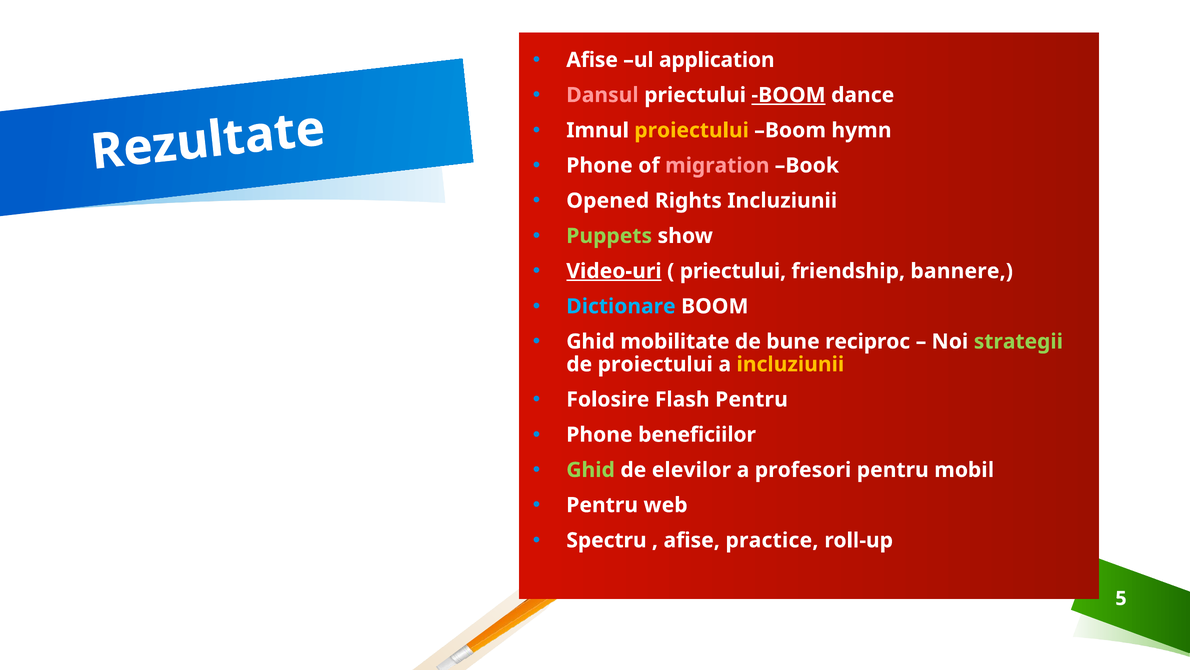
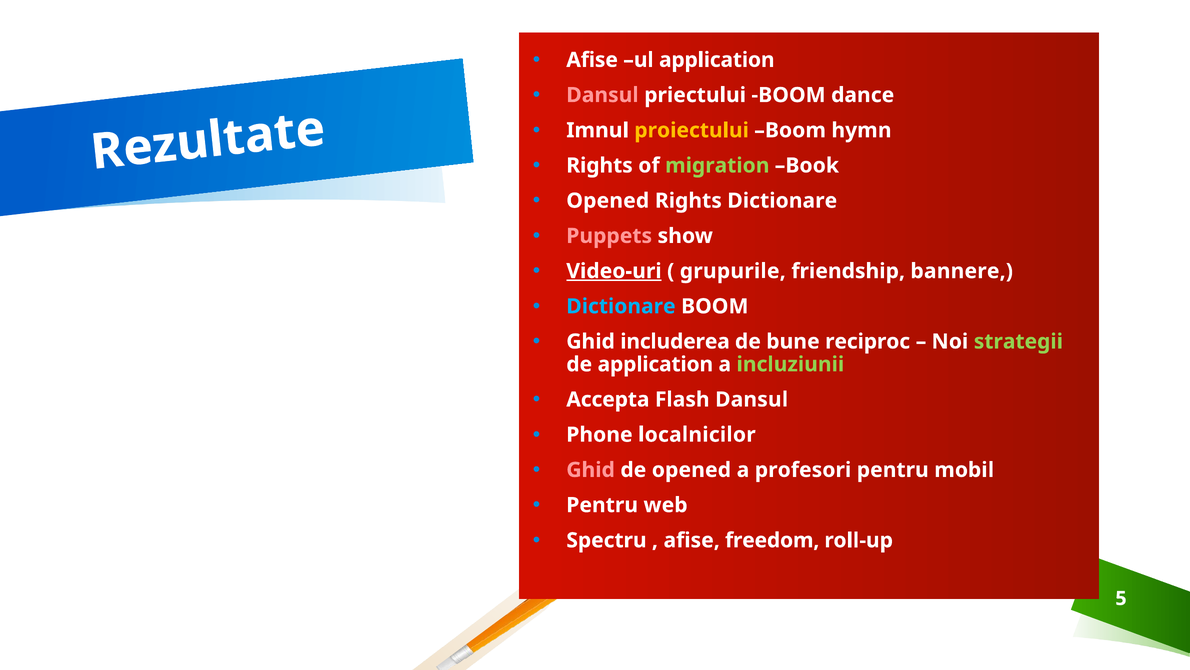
BOOM underline: present -> none (788, 95)
Phone: Phone -> Rights (600, 165)
migration colour: pink -> light green (717, 165)
Rights Incluziunii: Incluziunii -> Dictionare (782, 201)
Puppets colour: light green -> pink (609, 236)
priectului: priectului -> grupurile (733, 271)
mobilitate: mobilitate -> includerea (675, 341)
de proiectului: proiectului -> application (655, 364)
incluziunii colour: yellow -> light green (790, 364)
Folosire: Folosire -> Accepta (608, 399)
Flash Pentru: Pentru -> Dansul (752, 399)
beneficiilor: beneficiilor -> localnicilor (697, 434)
Ghid colour: light green -> pink (591, 470)
de elevilor: elevilor -> opened (691, 470)
practice: practice -> freedom (772, 540)
